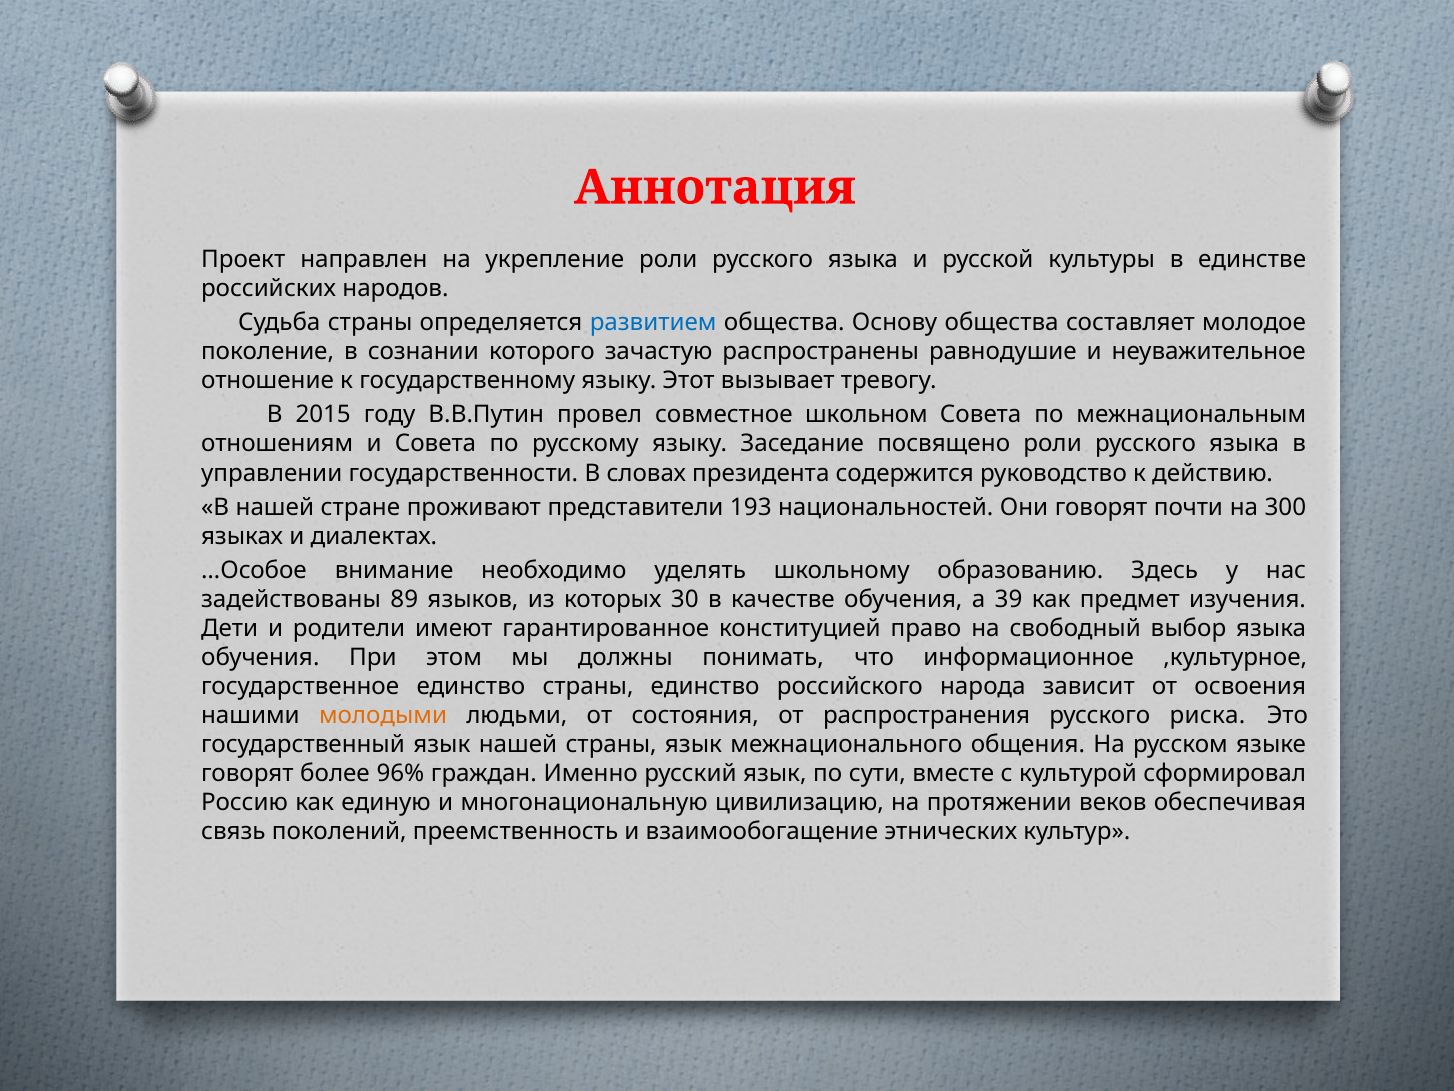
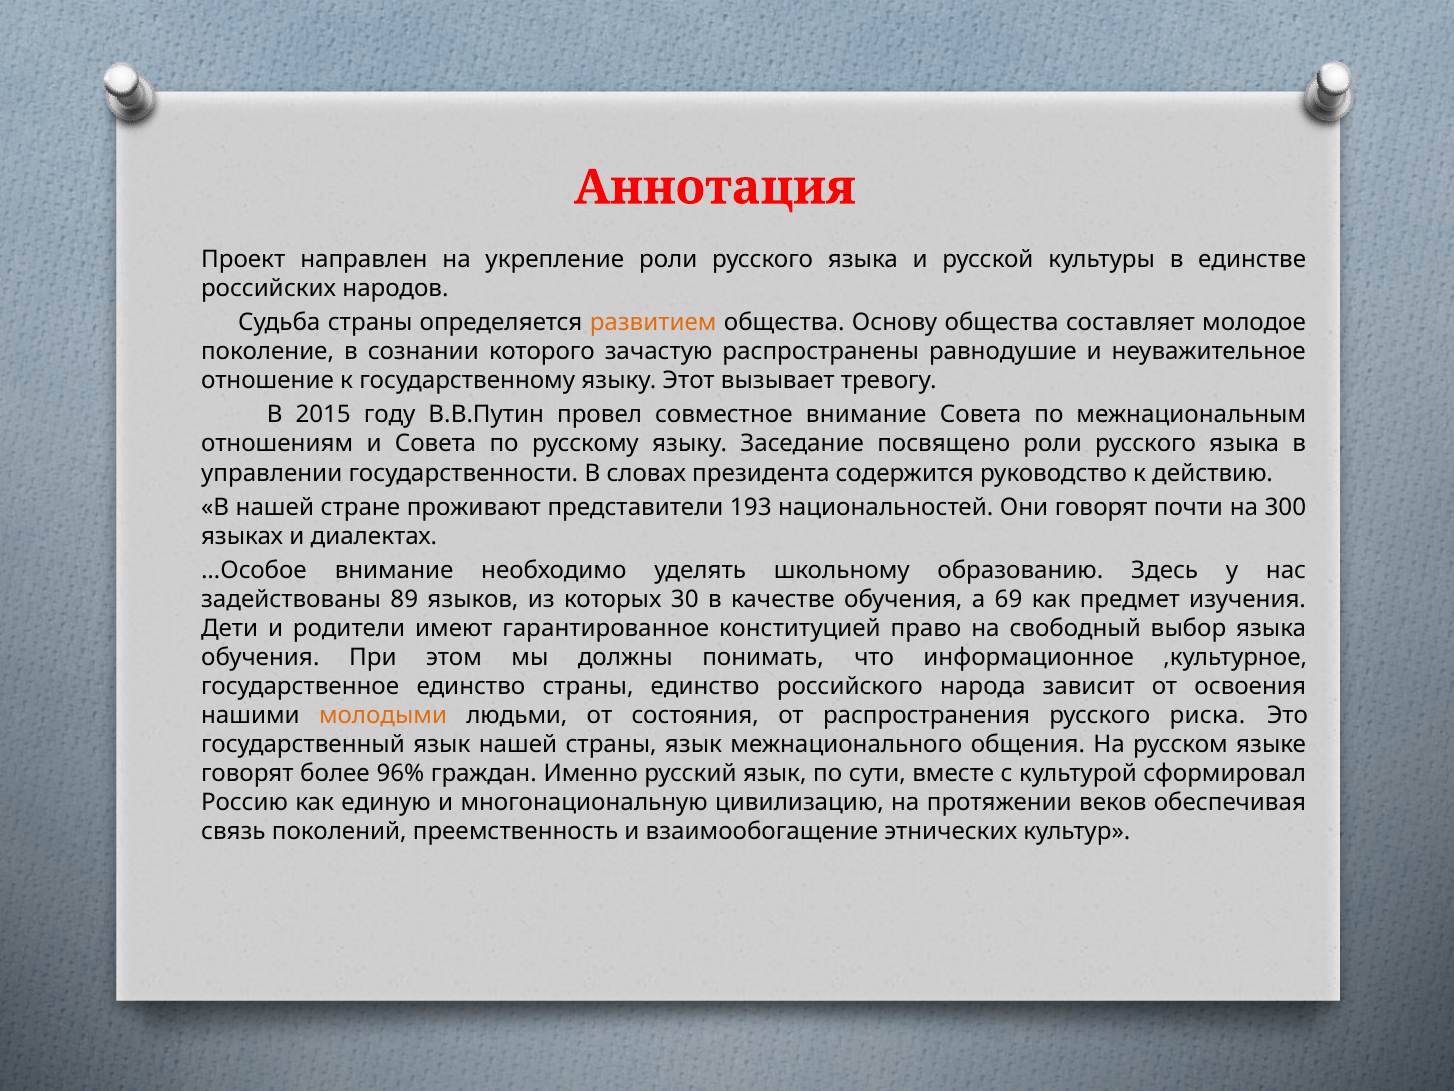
развитием colour: blue -> orange (653, 323)
совместное школьном: школьном -> внимание (866, 415)
39: 39 -> 69 (1009, 599)
